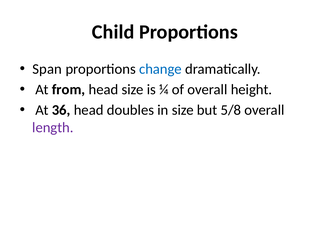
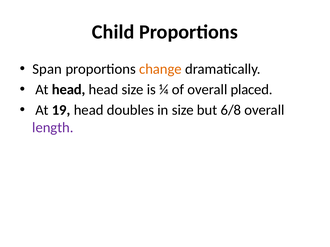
change colour: blue -> orange (160, 69)
At from: from -> head (69, 90)
height: height -> placed (252, 90)
36: 36 -> 19 (61, 110)
5/8: 5/8 -> 6/8 (231, 110)
